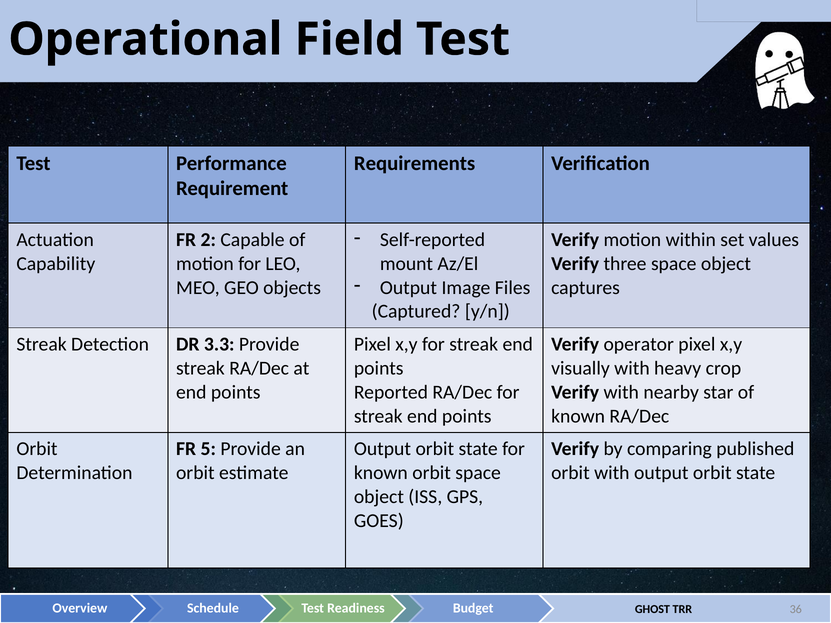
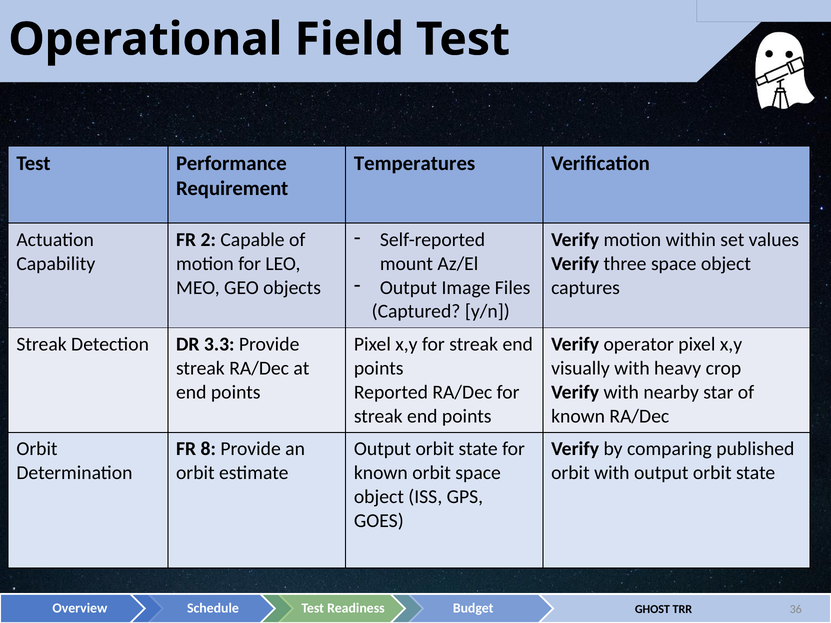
Requirements: Requirements -> Temperatures (415, 163)
5: 5 -> 8 (208, 449)
